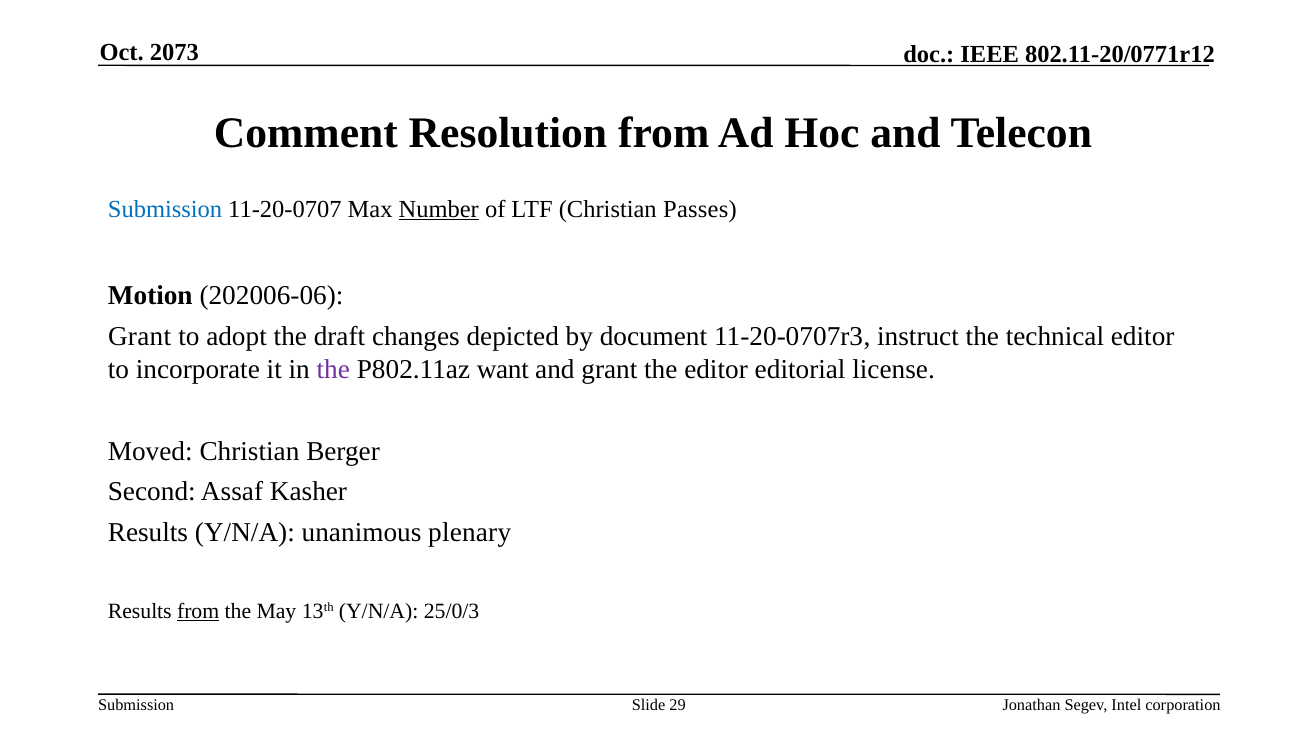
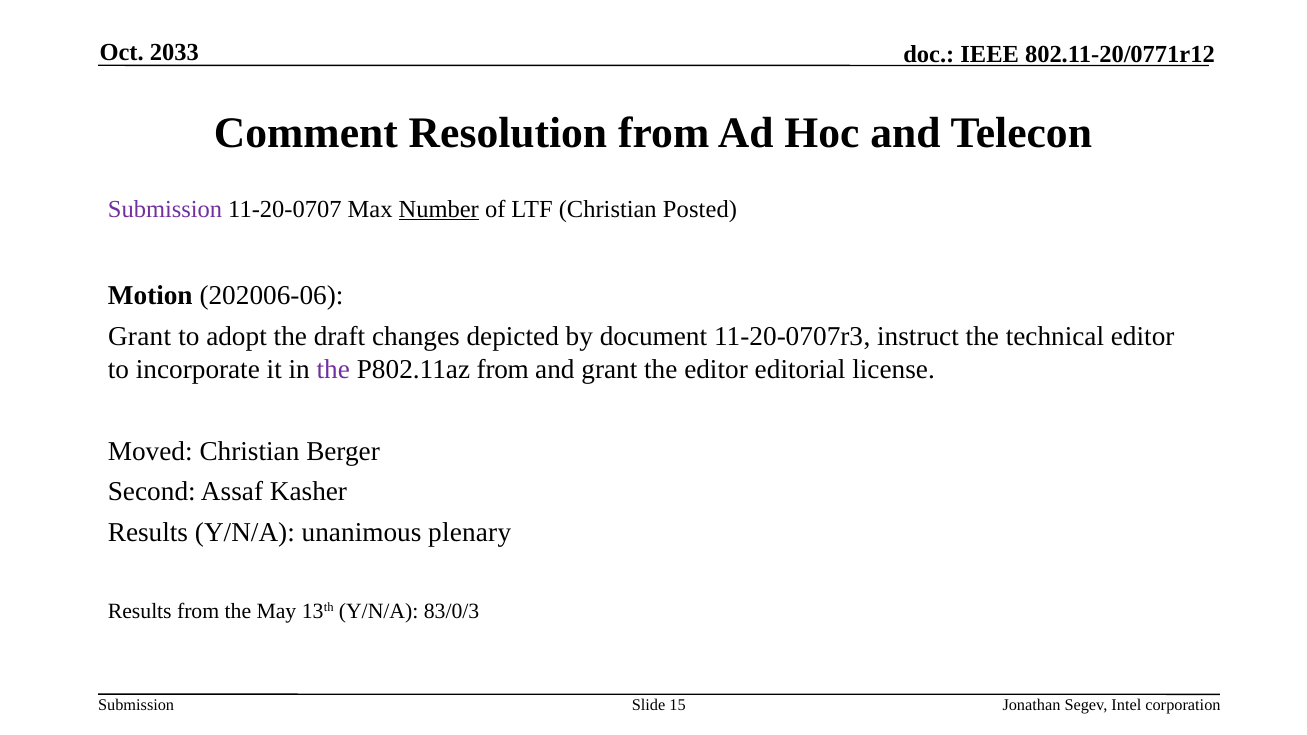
2073: 2073 -> 2033 (174, 52)
Submission colour: blue -> purple (165, 209)
Passes: Passes -> Posted (700, 209)
P802.11az want: want -> from (503, 369)
from underline: present -> none (198, 611)
25/0/3: 25/0/3 -> 83/0/3 (452, 611)
29: 29 -> 15 (678, 705)
